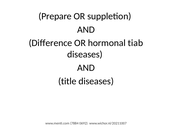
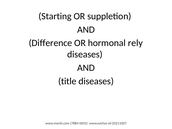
Prepare: Prepare -> Starting (55, 16)
tiab: tiab -> rely (135, 43)
